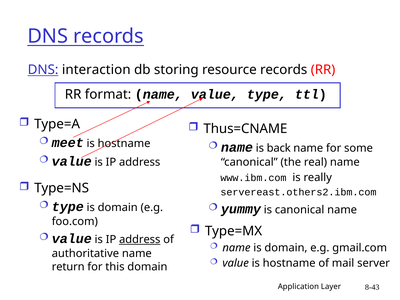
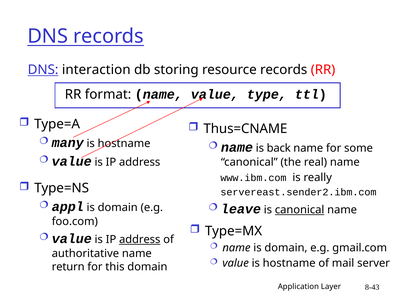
meet: meet -> many (68, 143)
servereast.others2.ibm.com: servereast.others2.ibm.com -> servereast.sender2.ibm.com (298, 192)
type: type -> appl (68, 207)
yummy: yummy -> leave (241, 209)
canonical underline: none -> present (300, 210)
